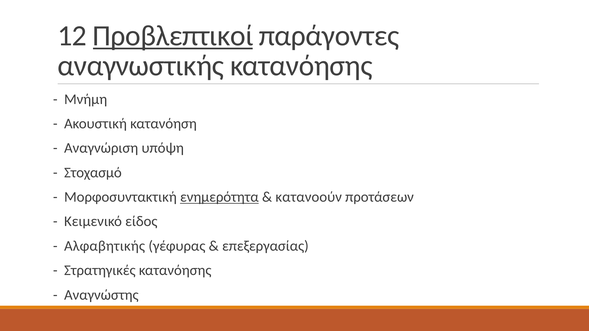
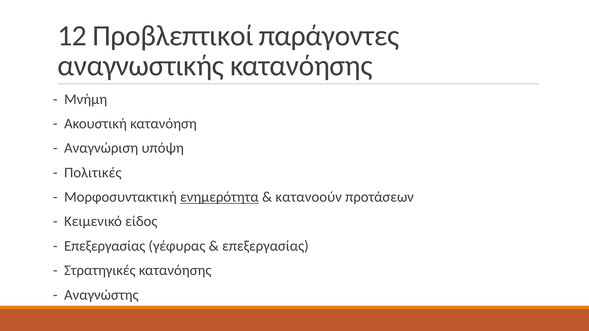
Προβλεπτικοί underline: present -> none (173, 36)
Στοχασμό: Στοχασμό -> Πολιτικές (93, 173)
Αλφαβητικής: Αλφαβητικής -> Επεξεργασίας (105, 246)
